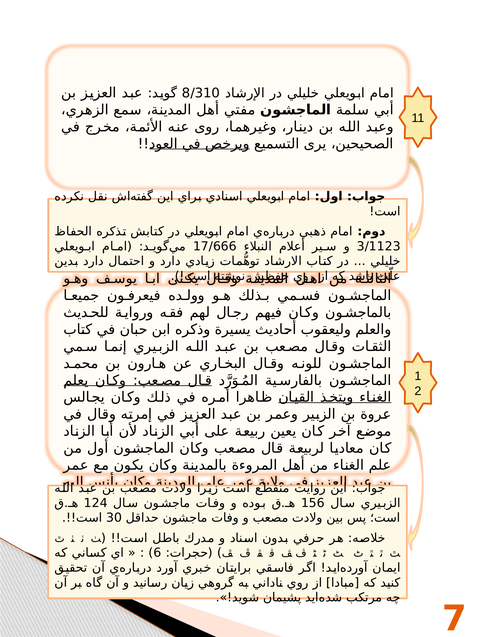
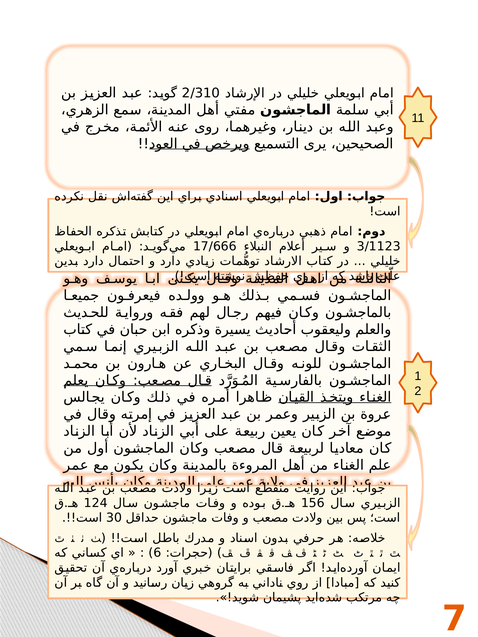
8/310: 8/310 -> 2/310 (201, 93)
